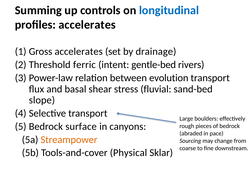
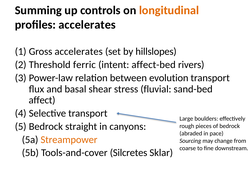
longitudinal colour: blue -> orange (169, 10)
drainage: drainage -> hillslopes (156, 52)
gentle-bed: gentle-bed -> affect-bed (154, 65)
slope: slope -> affect (42, 100)
surface: surface -> straight (81, 126)
Physical: Physical -> Silcretes (129, 153)
